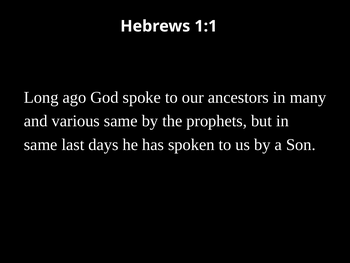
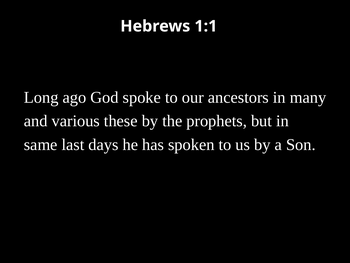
various same: same -> these (121, 121)
